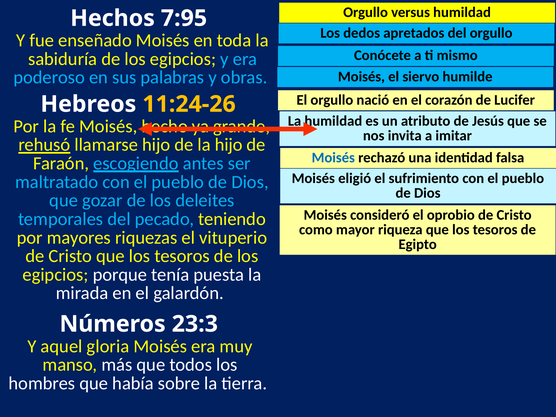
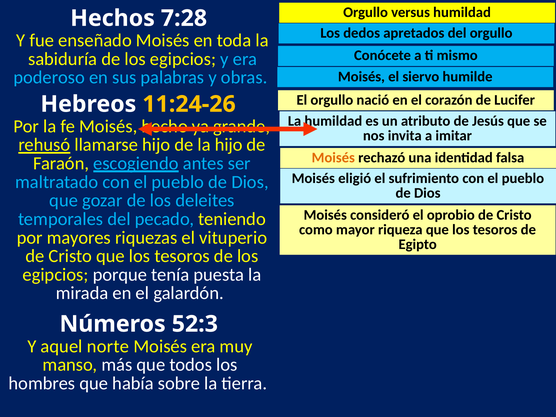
7:95: 7:95 -> 7:28 (184, 18)
Moisés colour: blue -> orange (333, 158)
23:3: 23:3 -> 52:3 (195, 324)
gloria: gloria -> norte (108, 346)
